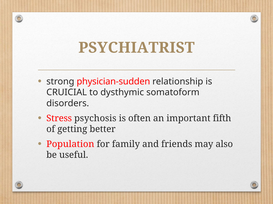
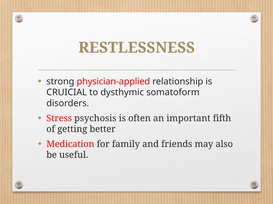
PSYCHIATRIST: PSYCHIATRIST -> RESTLESSNESS (137, 48)
physician-sudden: physician-sudden -> physician-applied (113, 82)
Population: Population -> Medication (70, 145)
